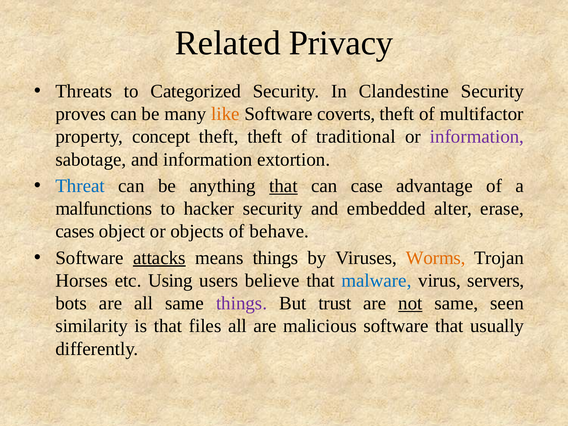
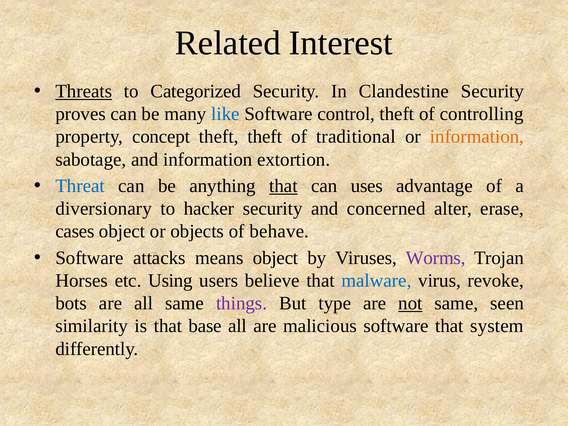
Privacy: Privacy -> Interest (341, 43)
Threats underline: none -> present (84, 91)
like colour: orange -> blue (225, 114)
coverts: coverts -> control (346, 114)
multifactor: multifactor -> controlling (482, 114)
information colour: purple -> orange (477, 137)
case: case -> uses (367, 186)
malfunctions: malfunctions -> diversionary (104, 209)
embedded: embedded -> concerned (386, 209)
attacks underline: present -> none (159, 258)
means things: things -> object (276, 258)
Worms colour: orange -> purple (436, 258)
servers: servers -> revoke (496, 281)
trust: trust -> type (335, 303)
files: files -> base (205, 326)
usually: usually -> system (497, 326)
